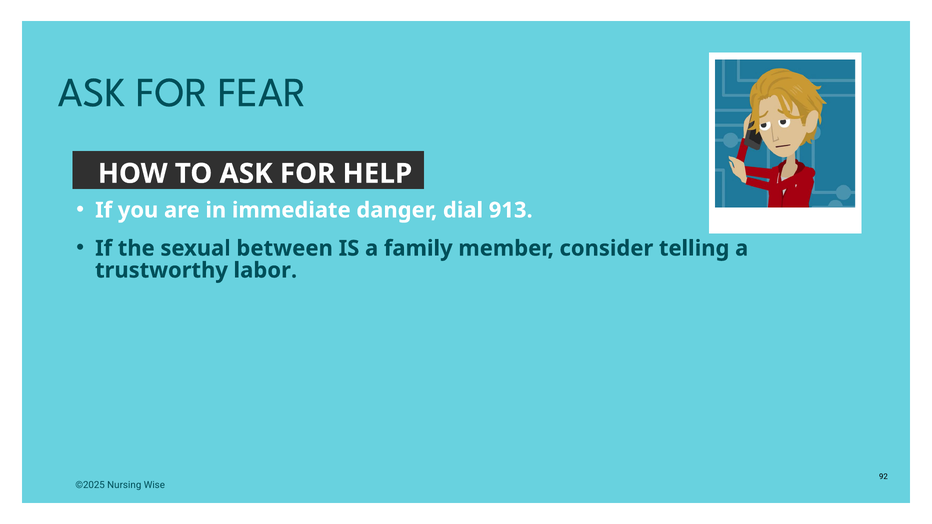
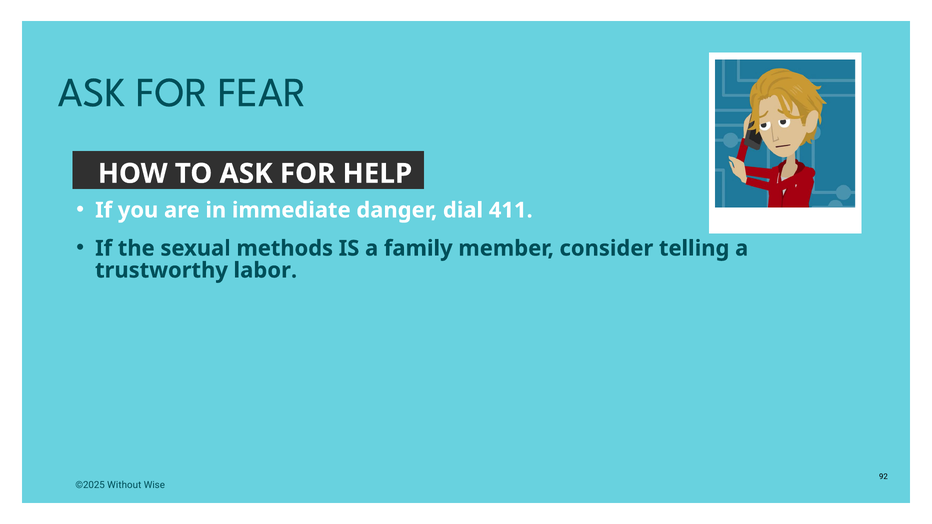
913: 913 -> 411 (511, 210)
between: between -> methods (285, 248)
Nursing: Nursing -> Without (124, 485)
